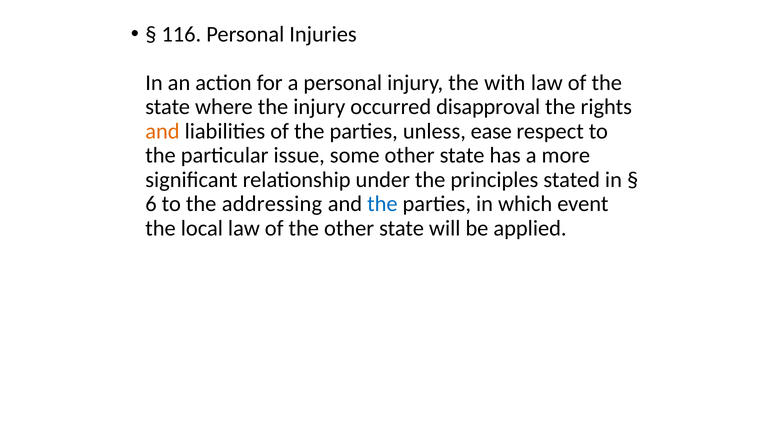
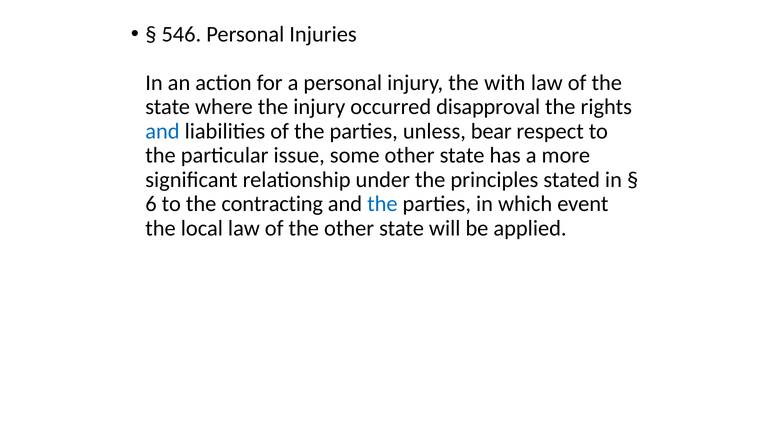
116: 116 -> 546 (181, 34)
and colour: orange -> blue (162, 131)
ease: ease -> bear (491, 131)
addressing: addressing -> contracting (272, 204)
